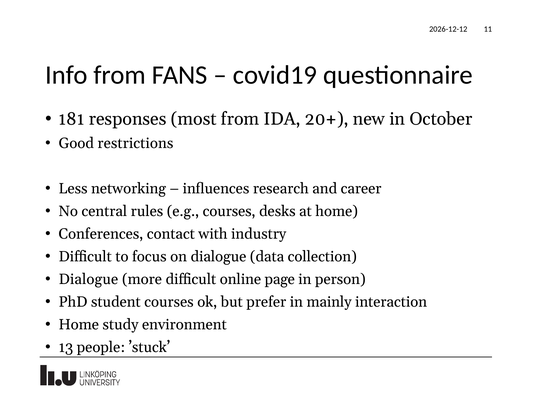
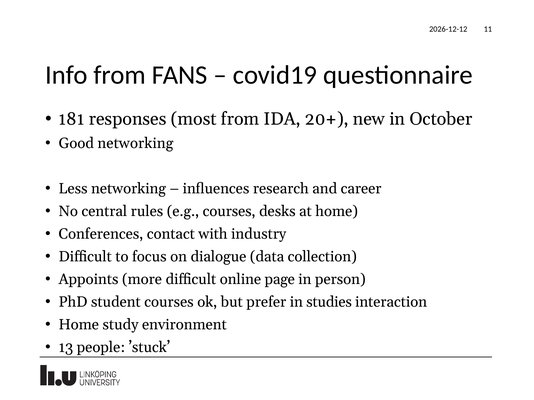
Good restrictions: restrictions -> networking (135, 143)
Dialogue: Dialogue -> Appoints (89, 280)
mainly: mainly -> studies (329, 302)
